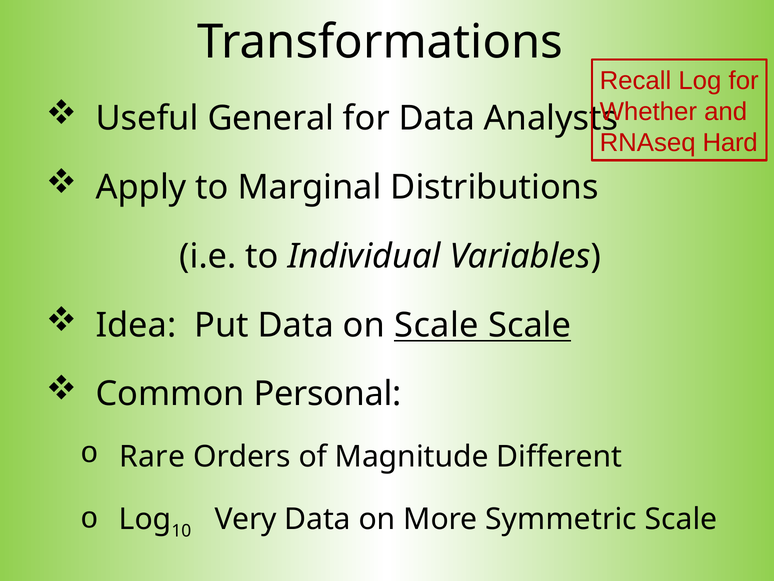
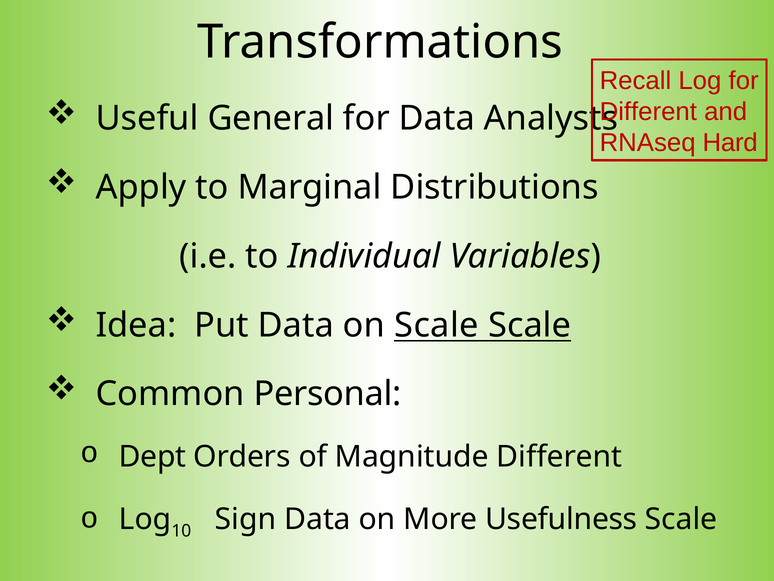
Whether: Whether -> Different (648, 112)
Rare: Rare -> Dept (152, 456)
Very: Very -> Sign (245, 519)
Symmetric: Symmetric -> Usefulness (561, 519)
